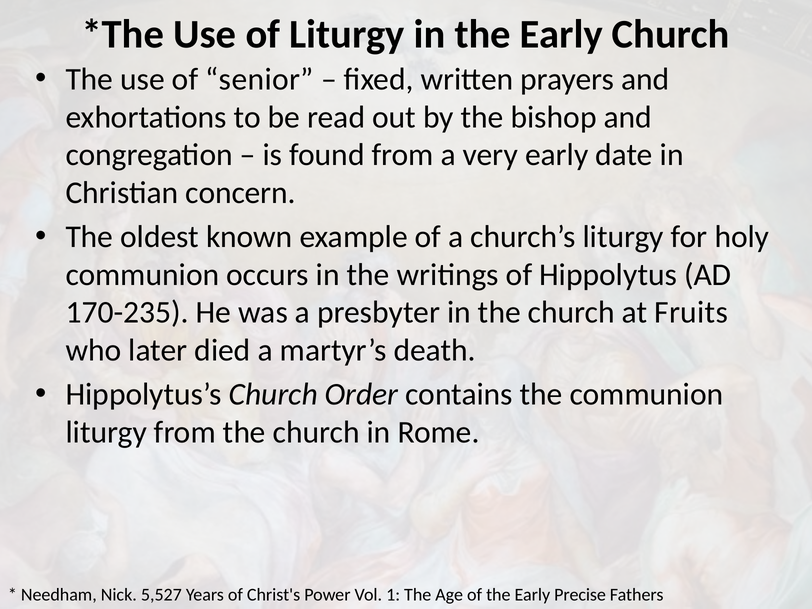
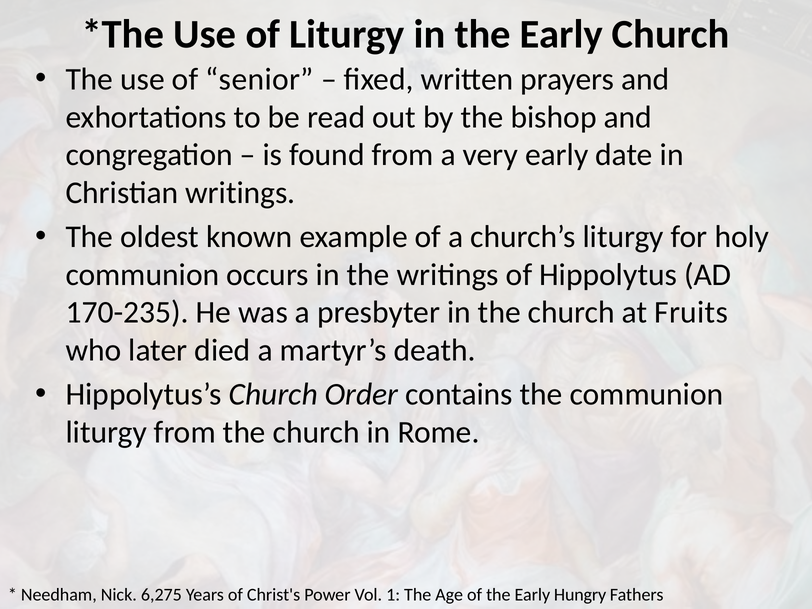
Christian concern: concern -> writings (240, 193)
5,527: 5,527 -> 6,275 (161, 595)
Precise: Precise -> Hungry (580, 595)
